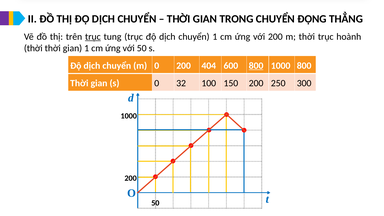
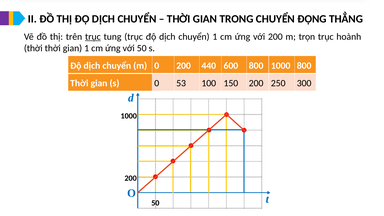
m thời: thời -> trọn (307, 37)
404: 404 -> 440 (209, 66)
800 underline: present -> none (256, 66)
32: 32 -> 53 (181, 83)
